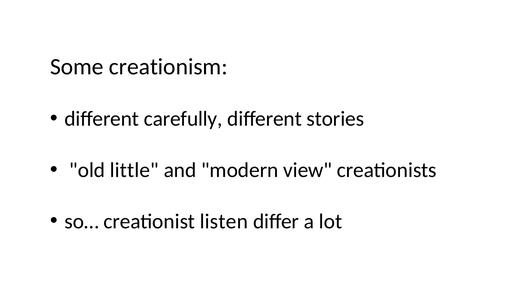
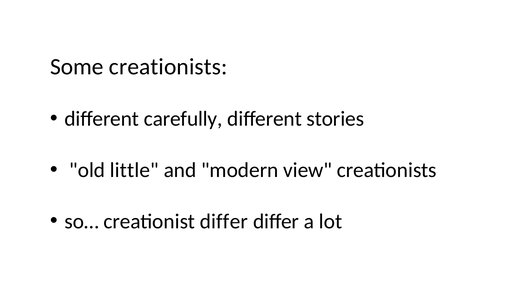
Some creationism: creationism -> creationists (168, 67)
creationist listen: listen -> differ (224, 222)
